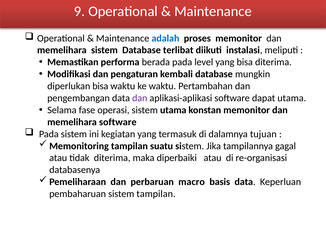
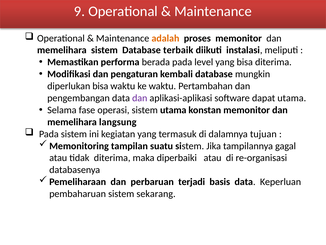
adalah colour: blue -> orange (165, 38)
terlibat: terlibat -> terbaik (178, 50)
memelihara software: software -> langsung (118, 122)
macro: macro -> terjadi (192, 182)
sistem tampilan: tampilan -> sekarang (156, 193)
